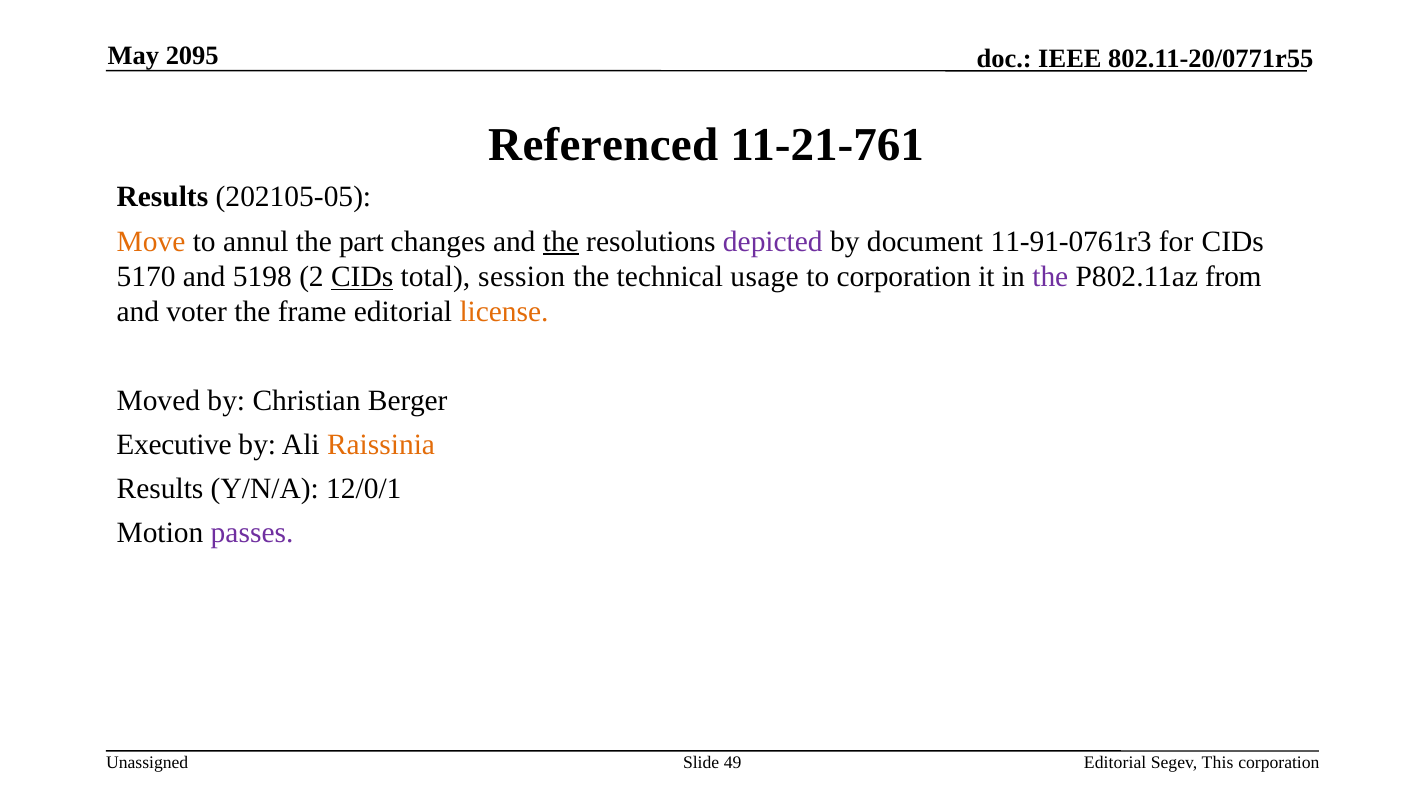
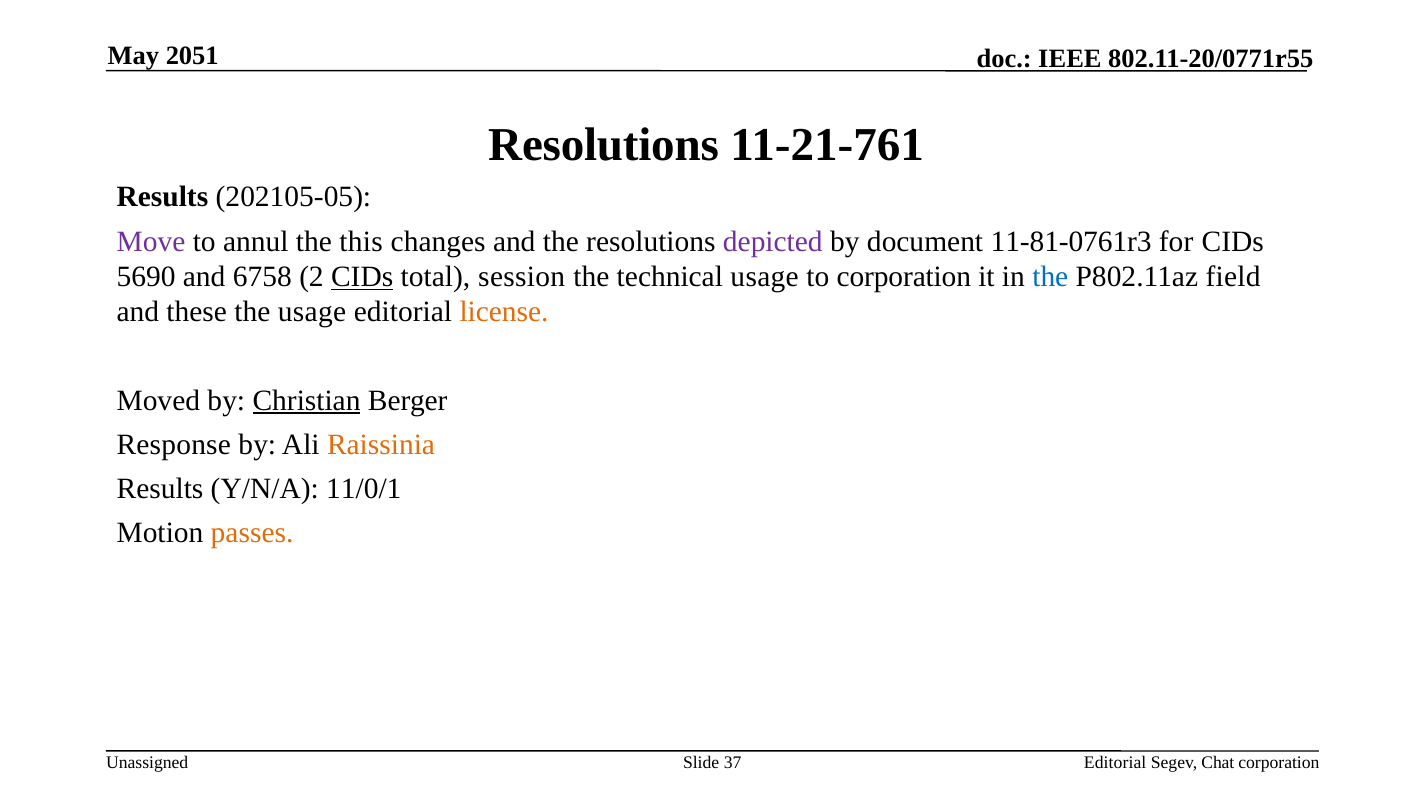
2095: 2095 -> 2051 (192, 56)
Referenced: Referenced -> Resolutions (604, 144)
Move colour: orange -> purple (151, 241)
part: part -> this (361, 241)
the underline: present -> none (561, 241)
11-91-0761r3: 11-91-0761r3 -> 11-81-0761r3 (1071, 241)
5170: 5170 -> 5690 (146, 277)
5198: 5198 -> 6758 (262, 277)
the colour: purple -> blue (1050, 277)
from: from -> field (1233, 277)
voter: voter -> these (197, 312)
the frame: frame -> usage (312, 312)
Christian underline: none -> present (307, 400)
Executive: Executive -> Response (174, 445)
12/0/1: 12/0/1 -> 11/0/1 (364, 489)
passes colour: purple -> orange (252, 533)
49: 49 -> 37 (733, 762)
This: This -> Chat (1218, 762)
